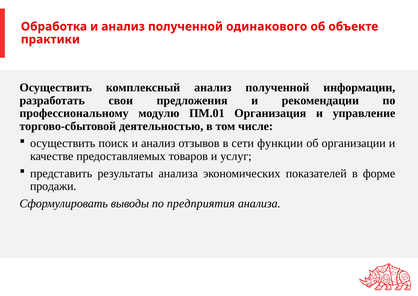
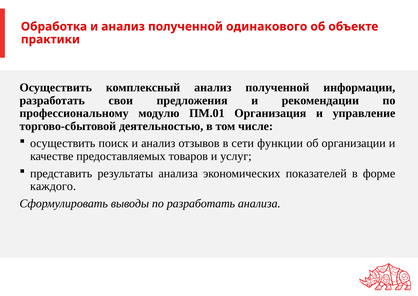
продажи: продажи -> каждого (53, 186)
по предприятия: предприятия -> разработать (201, 203)
